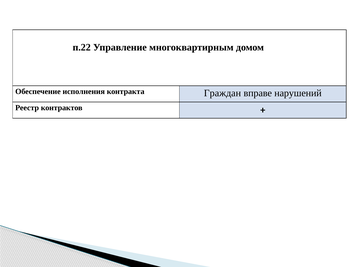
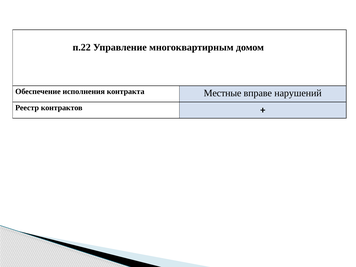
Граждан: Граждан -> Местные (223, 93)
